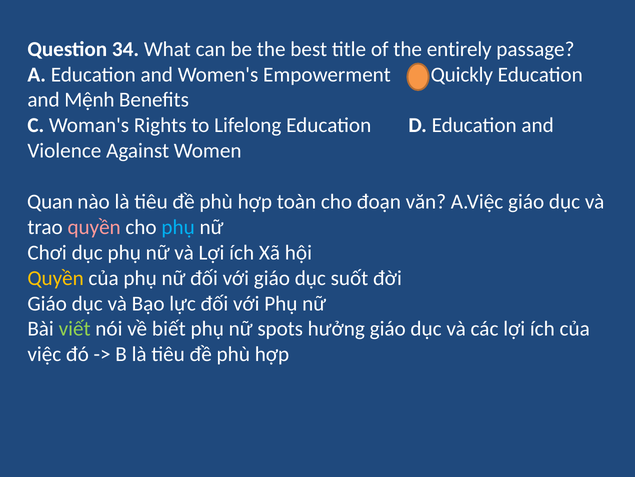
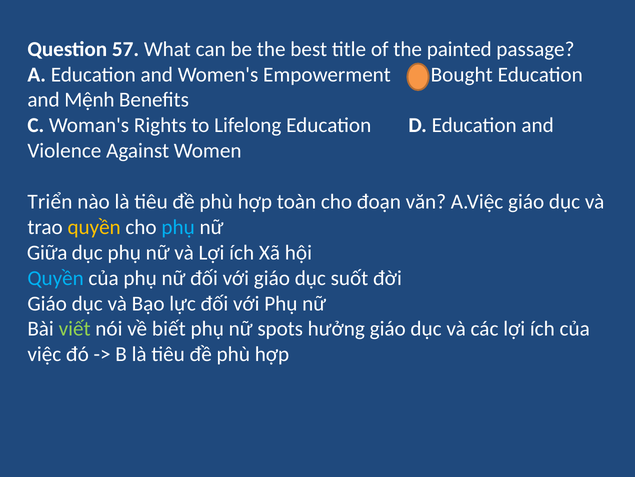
34: 34 -> 57 (125, 49)
entirely: entirely -> painted (459, 49)
Quickly: Quickly -> Bought (462, 74)
Quan: Quan -> Triển (50, 201)
quyền colour: pink -> yellow (94, 227)
Chơi: Chơi -> Giữa (47, 252)
Quyền colour: yellow -> light blue (56, 278)
